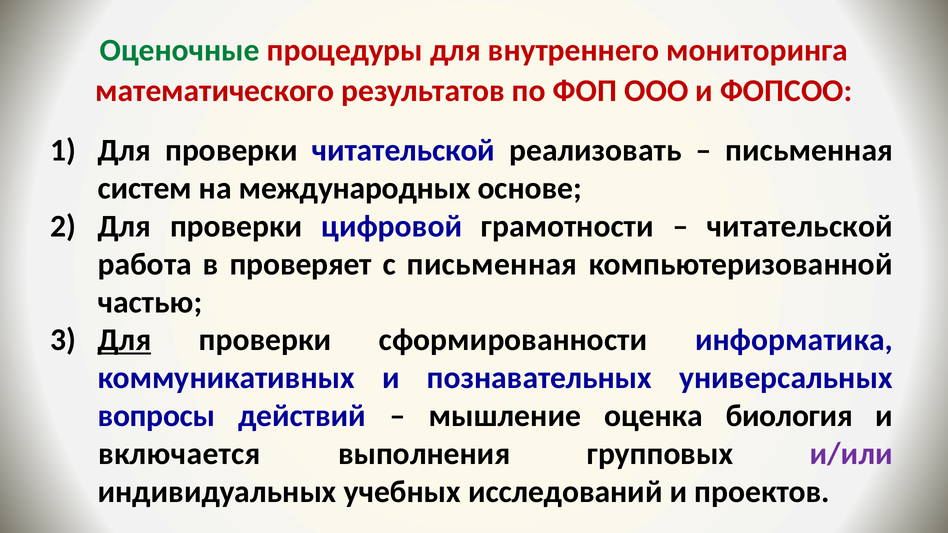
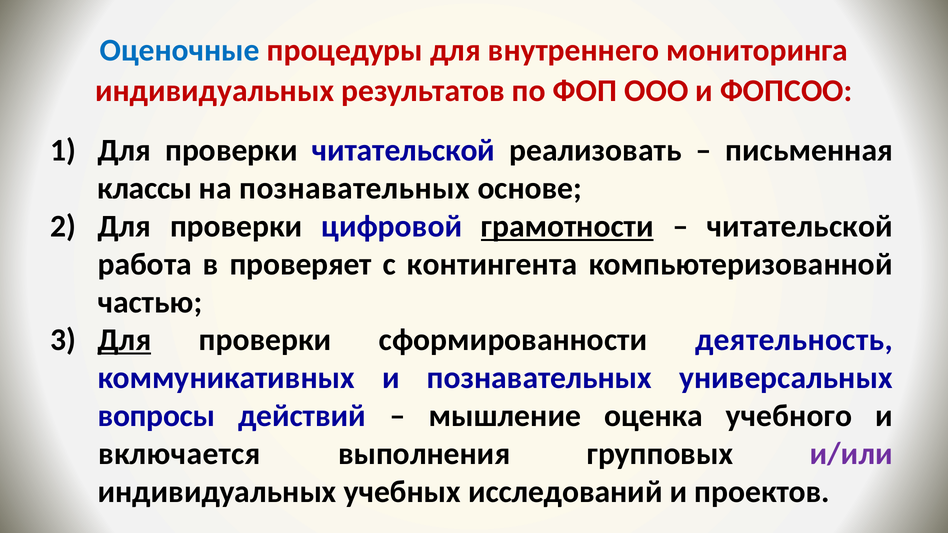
Оценочные colour: green -> blue (180, 50)
математического: математического -> индивидуальных (215, 91)
систем: систем -> классы (145, 188)
на международных: международных -> познавательных (354, 188)
грамотности underline: none -> present (567, 226)
с письменная: письменная -> контингента (492, 264)
информатика: информатика -> деятельность (794, 340)
биология: биология -> учебного (789, 416)
